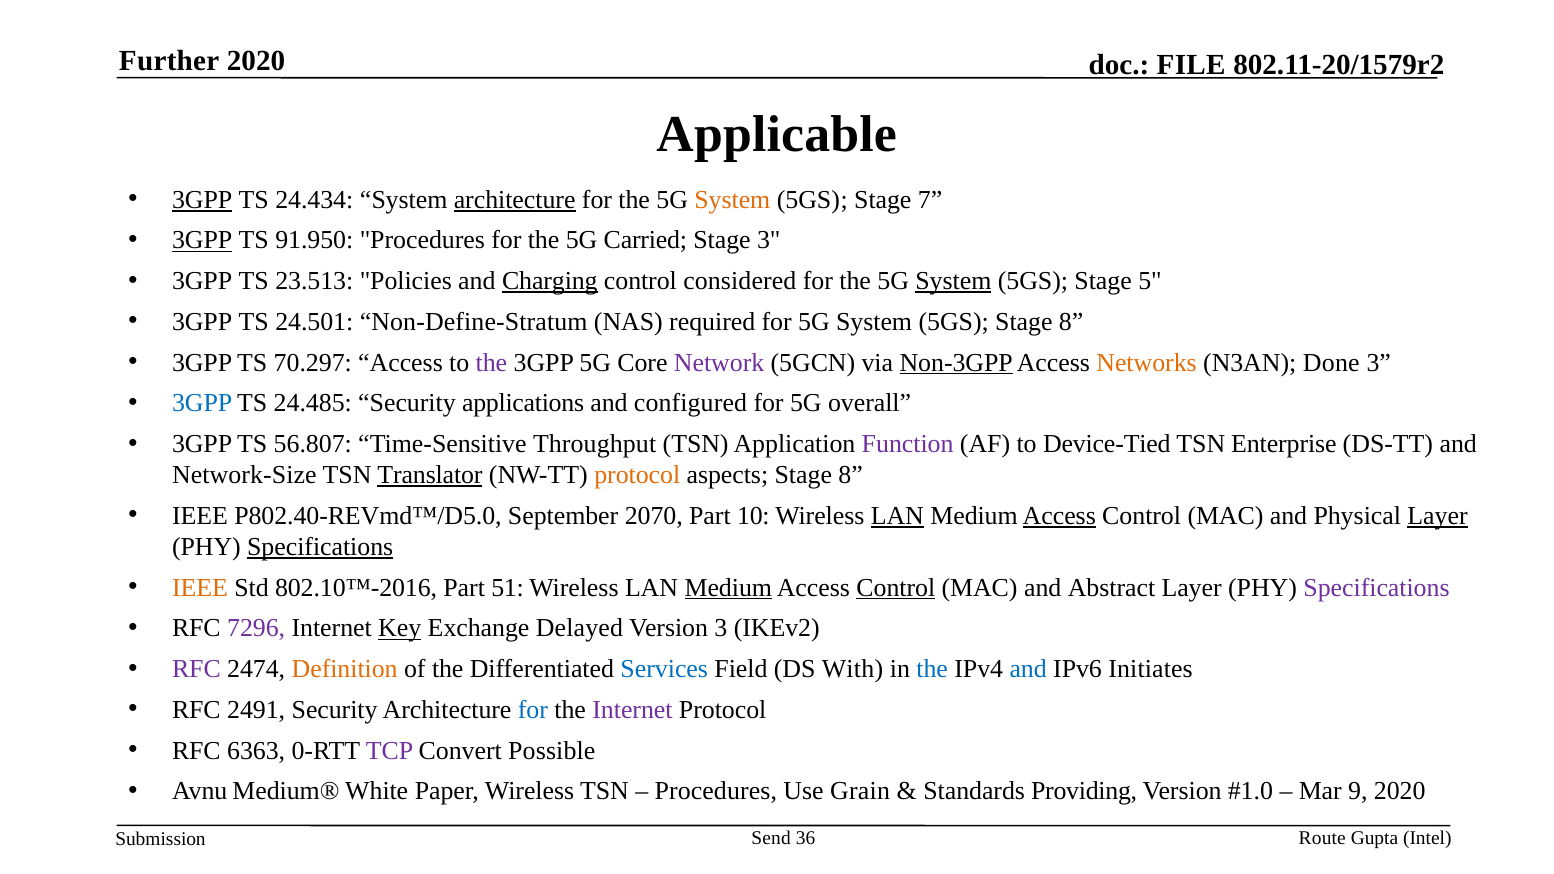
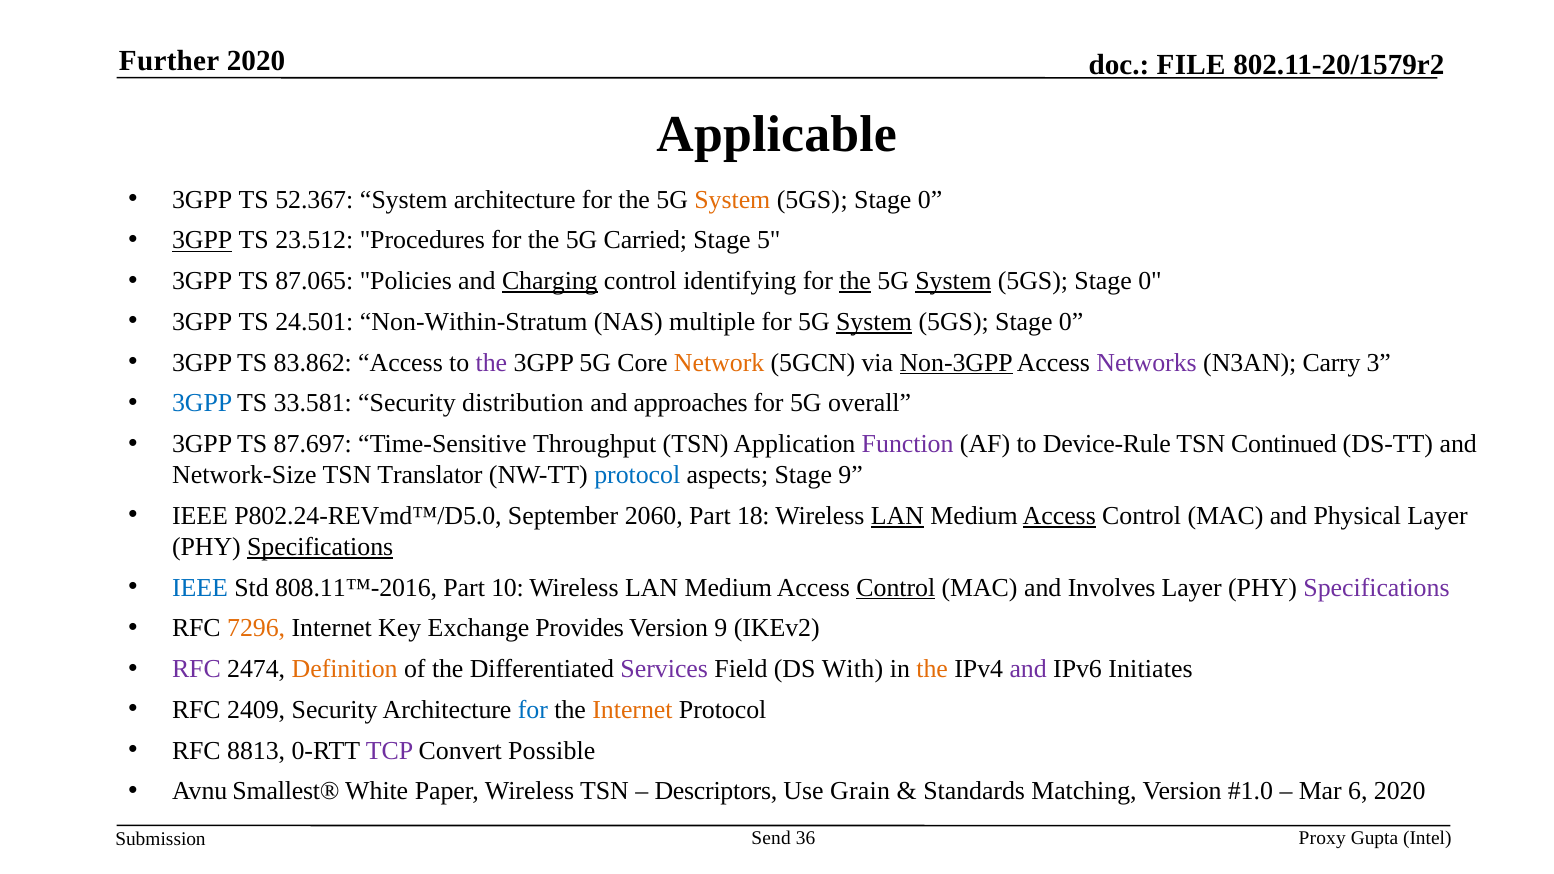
3GPP underline: present -> none (202, 200)
24.434: 24.434 -> 52.367 (314, 200)
architecture underline: present -> none (515, 200)
7: 7 -> 0 (930, 200)
91.950: 91.950 -> 23.512 (314, 240)
Stage 3: 3 -> 5 (769, 240)
23.513: 23.513 -> 87.065 (314, 281)
considered: considered -> identifying (740, 281)
the underline: none -> present (855, 281)
5: 5 -> 0 (1150, 281)
Non-Define-Stratum: Non-Define-Stratum -> Non-Within-Stratum (474, 322)
required: required -> multiple (712, 322)
System underline: none -> present (874, 322)
8: 8 -> 0 (1071, 322)
70.297: 70.297 -> 83.862 (313, 363)
Network colour: purple -> orange (719, 363)
Networks colour: orange -> purple (1147, 363)
Done: Done -> Carry (1332, 363)
24.485: 24.485 -> 33.581 (313, 403)
applications: applications -> distribution (523, 403)
configured: configured -> approaches (691, 403)
56.807: 56.807 -> 87.697 (313, 444)
Device-Tied: Device-Tied -> Device-Rule (1107, 444)
Enterprise: Enterprise -> Continued (1284, 444)
Translator underline: present -> none (430, 475)
protocol colour: orange -> blue (637, 475)
aspects Stage 8: 8 -> 9 (851, 475)
P802.40-REVmd™/D5.0: P802.40-REVmd™/D5.0 -> P802.24-REVmd™/D5.0 (368, 516)
2070: 2070 -> 2060 (654, 516)
10: 10 -> 18 (753, 516)
Layer underline: present -> none (1438, 516)
IEEE colour: orange -> blue (200, 588)
802.10™-2016: 802.10™-2016 -> 808.11™-2016 (356, 588)
51: 51 -> 10 (508, 588)
Medium underline: present -> none (728, 588)
Abstract: Abstract -> Involves (1112, 588)
7296 colour: purple -> orange (256, 628)
Key underline: present -> none (400, 628)
Delayed: Delayed -> Provides (580, 628)
Version 3: 3 -> 9 (721, 628)
Services colour: blue -> purple (664, 669)
the colour: blue -> orange (932, 669)
and colour: blue -> purple (1028, 669)
2491: 2491 -> 2409 (256, 710)
Internet colour: purple -> orange (632, 710)
6363: 6363 -> 8813 (256, 751)
Medium®: Medium® -> Smallest® (286, 791)
Procedures: Procedures -> Descriptors (716, 791)
Providing: Providing -> Matching (1084, 791)
9: 9 -> 6 (1358, 791)
Route: Route -> Proxy (1322, 838)
